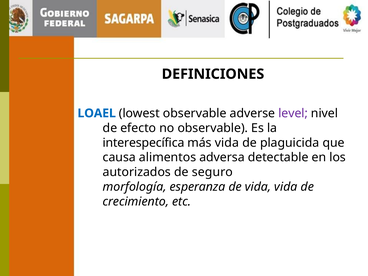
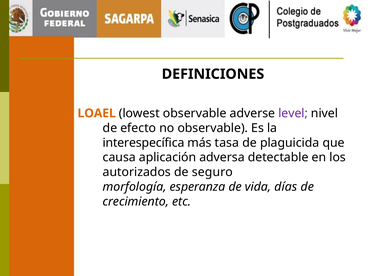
LOAEL colour: blue -> orange (97, 113)
más vida: vida -> tasa (227, 143)
alimentos: alimentos -> aplicación (168, 157)
vida vida: vida -> días (286, 187)
